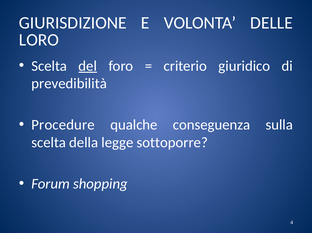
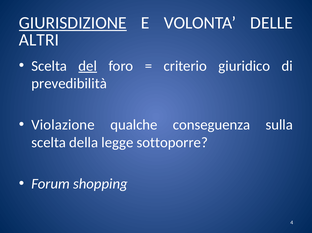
GIURISDIZIONE underline: none -> present (73, 23)
LORO: LORO -> ALTRI (39, 40)
Procedure: Procedure -> Violazione (63, 125)
